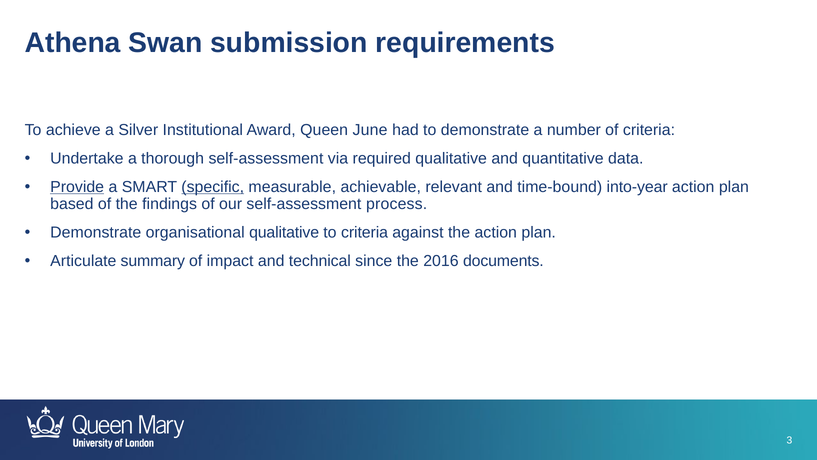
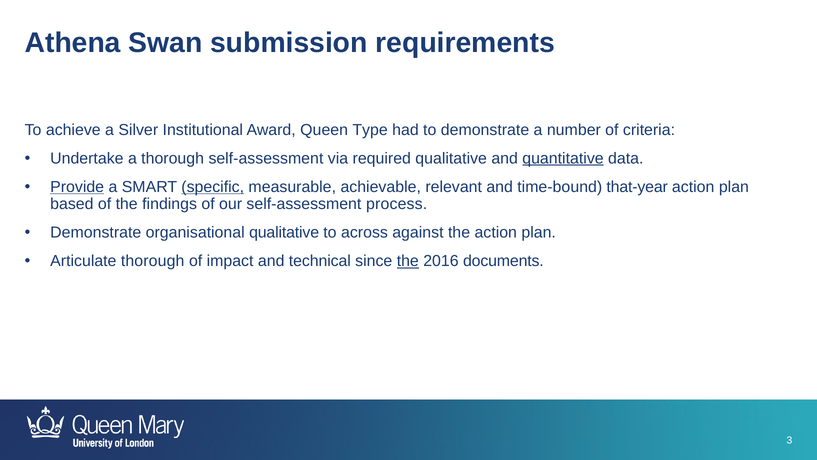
June: June -> Type (370, 130)
quantitative underline: none -> present (563, 158)
into-year: into-year -> that-year (637, 187)
to criteria: criteria -> across (364, 232)
Articulate summary: summary -> thorough (153, 261)
the underline: none -> present (408, 261)
